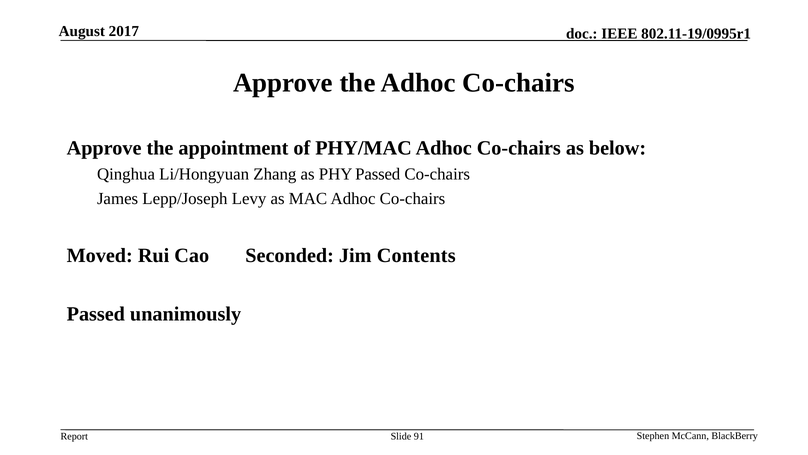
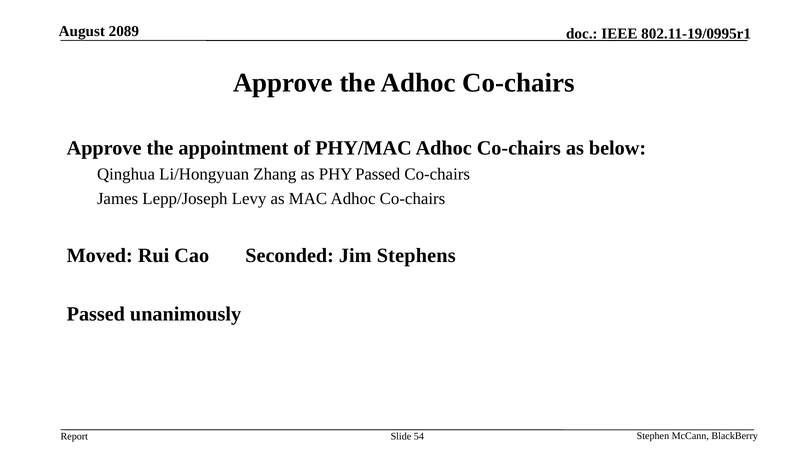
2017: 2017 -> 2089 (124, 31)
Contents: Contents -> Stephens (416, 255)
91: 91 -> 54 (419, 436)
